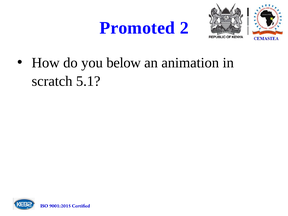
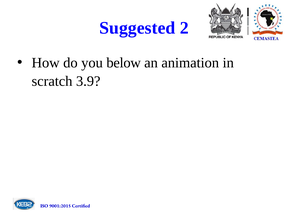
Promoted: Promoted -> Suggested (137, 28)
5.1: 5.1 -> 3.9 (88, 81)
